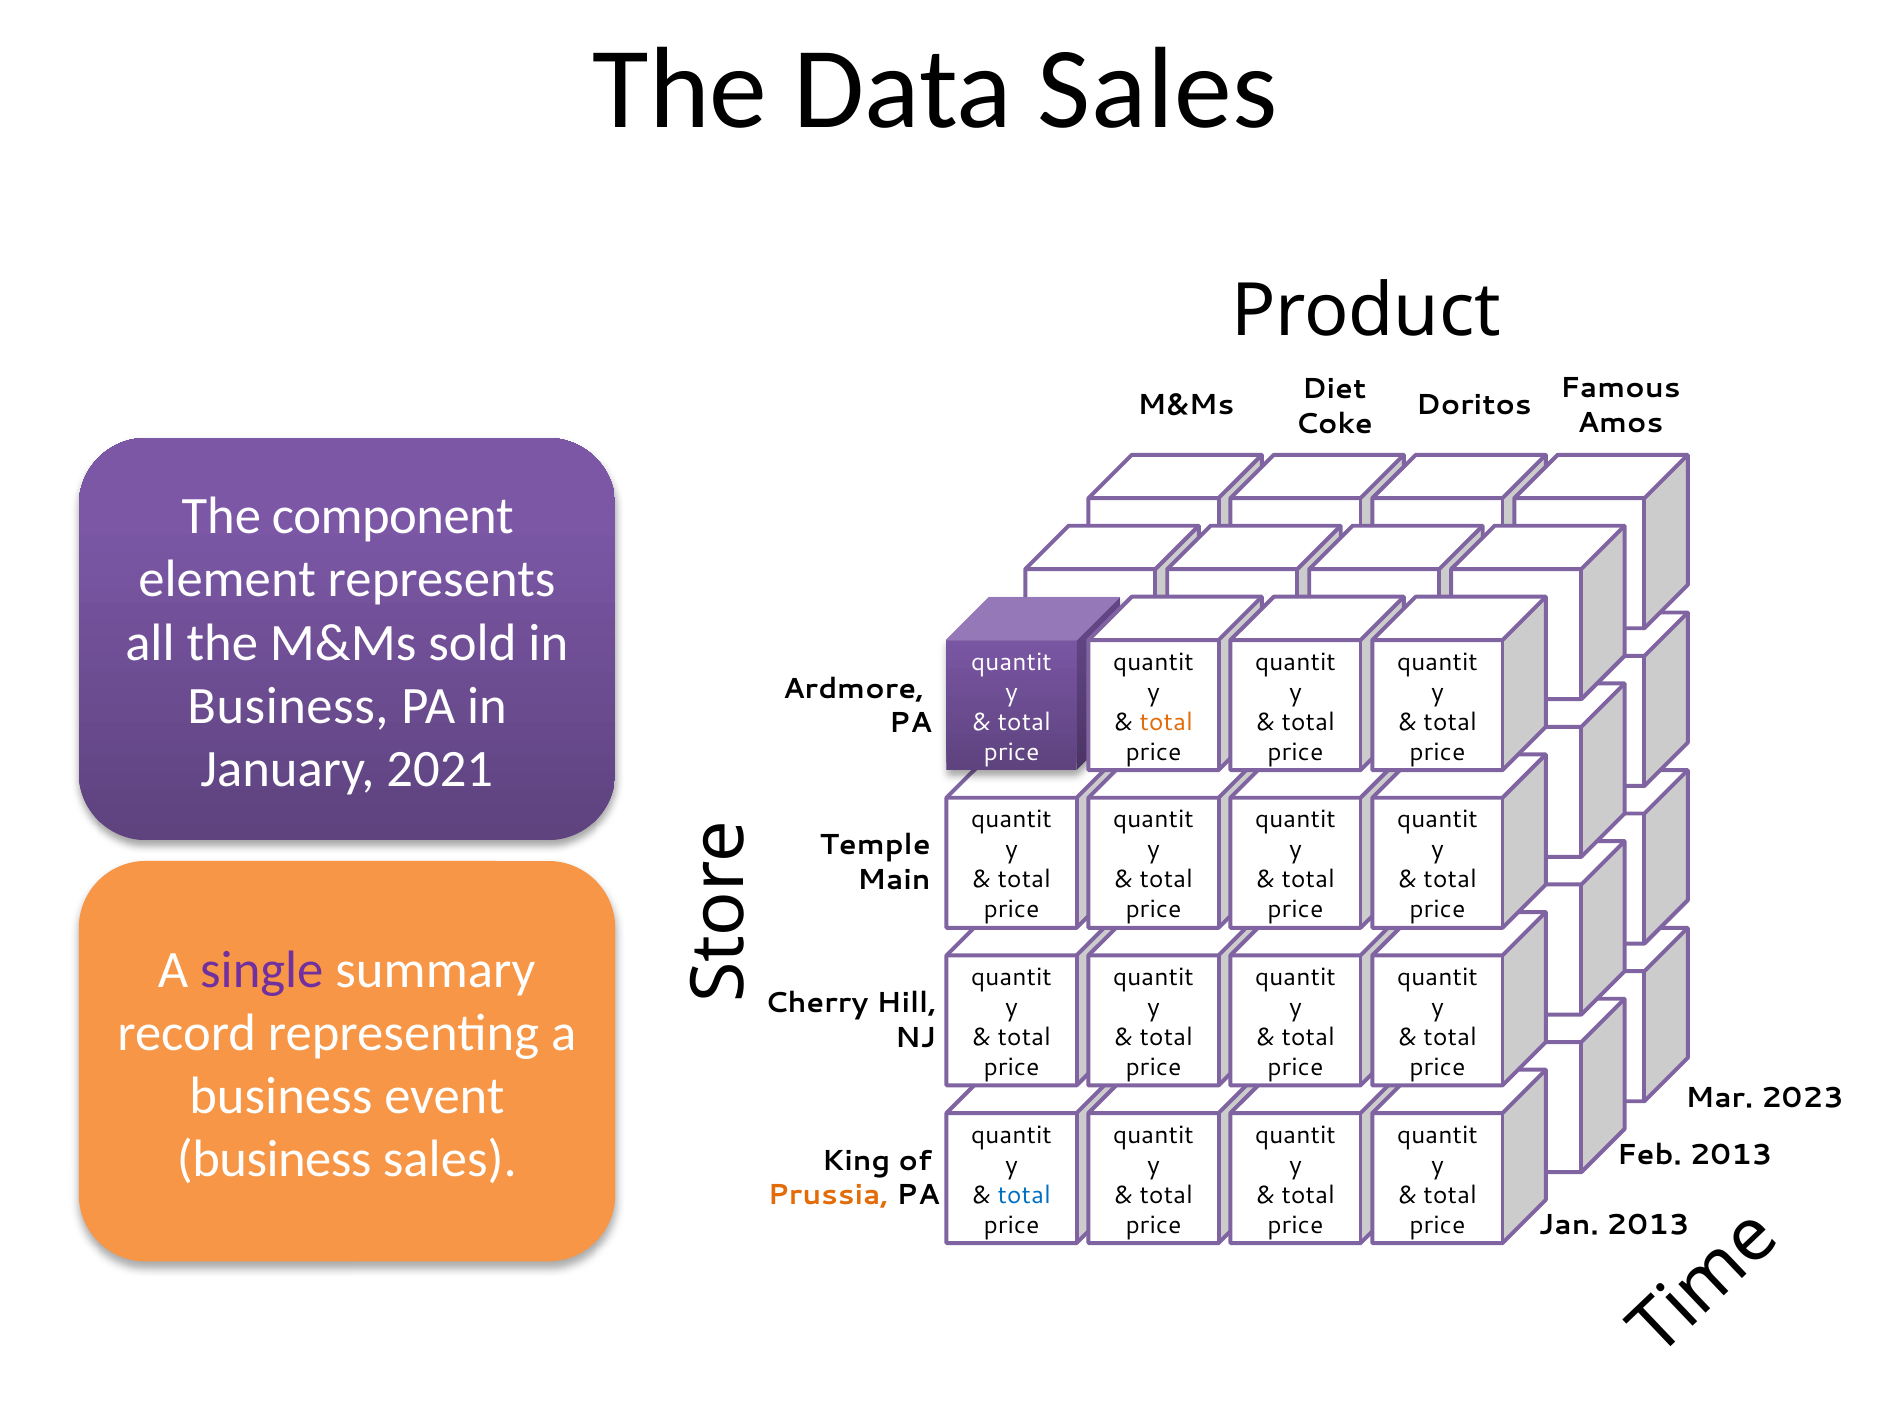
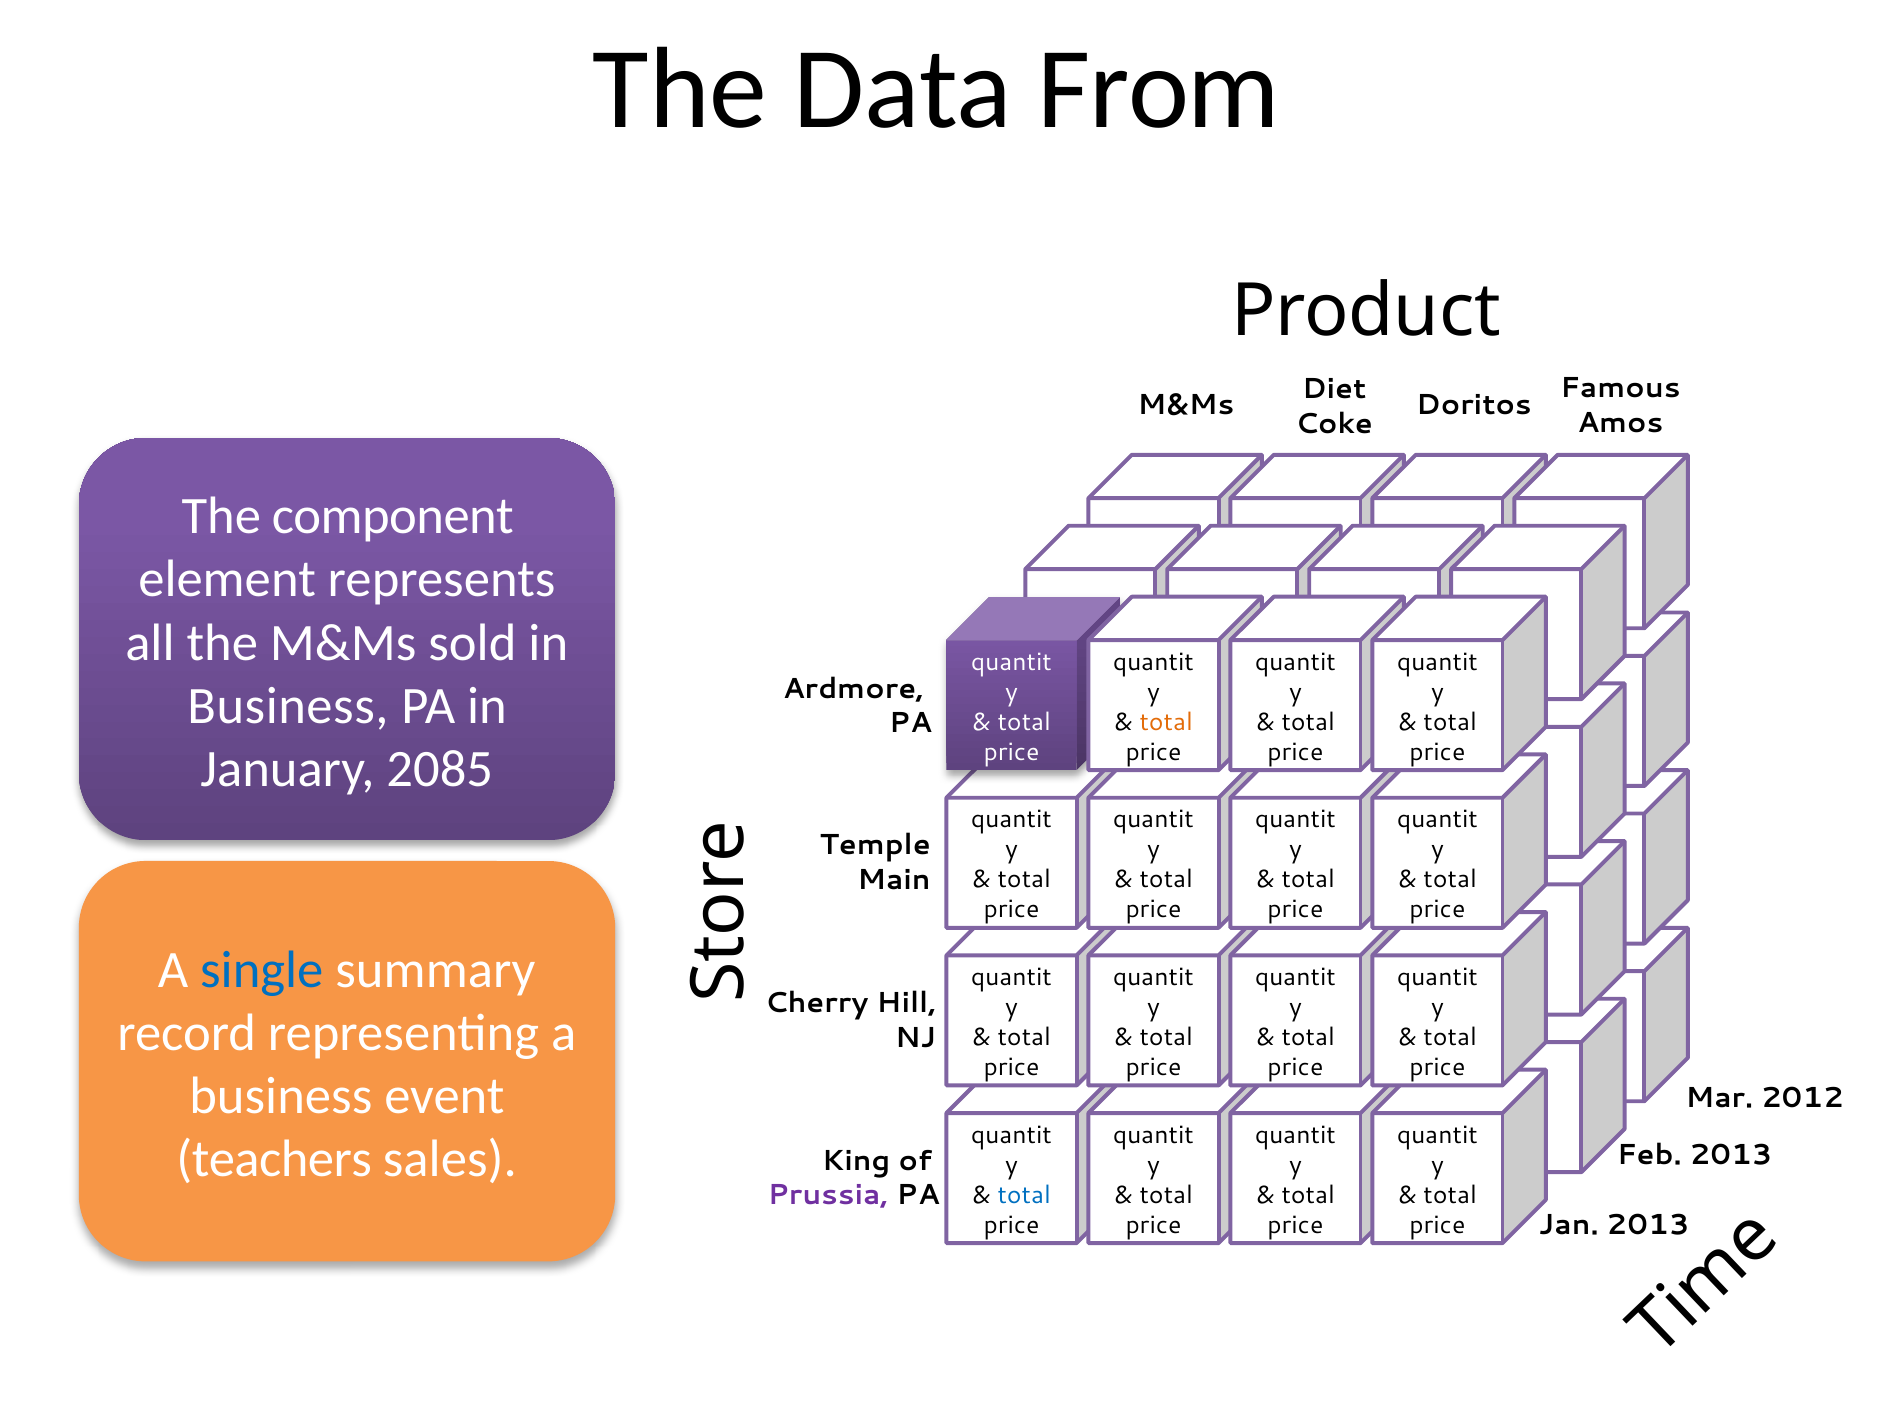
Data Sales: Sales -> From (1159, 90)
2021: 2021 -> 2085 (440, 769)
single colour: purple -> blue (262, 971)
2023: 2023 -> 2012 (1802, 1099)
business: business -> teachers (274, 1160)
Prussia colour: orange -> purple (828, 1196)
